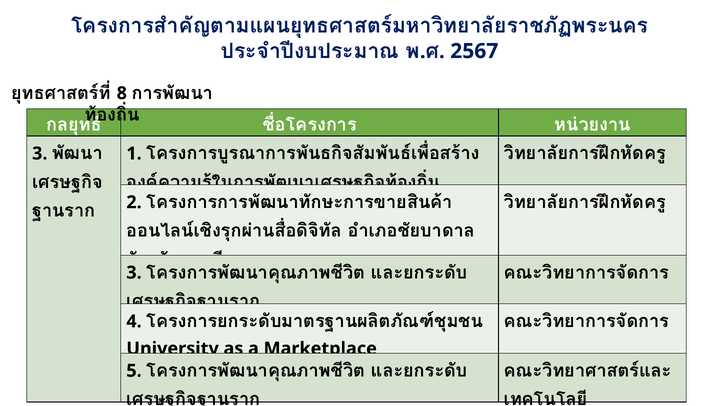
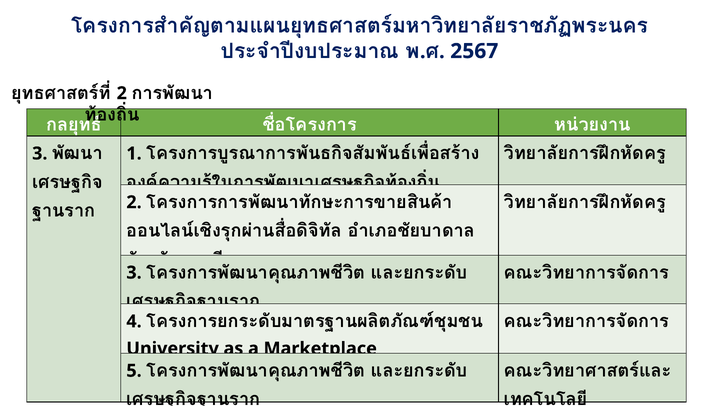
8: 8 -> 2 (122, 93)
